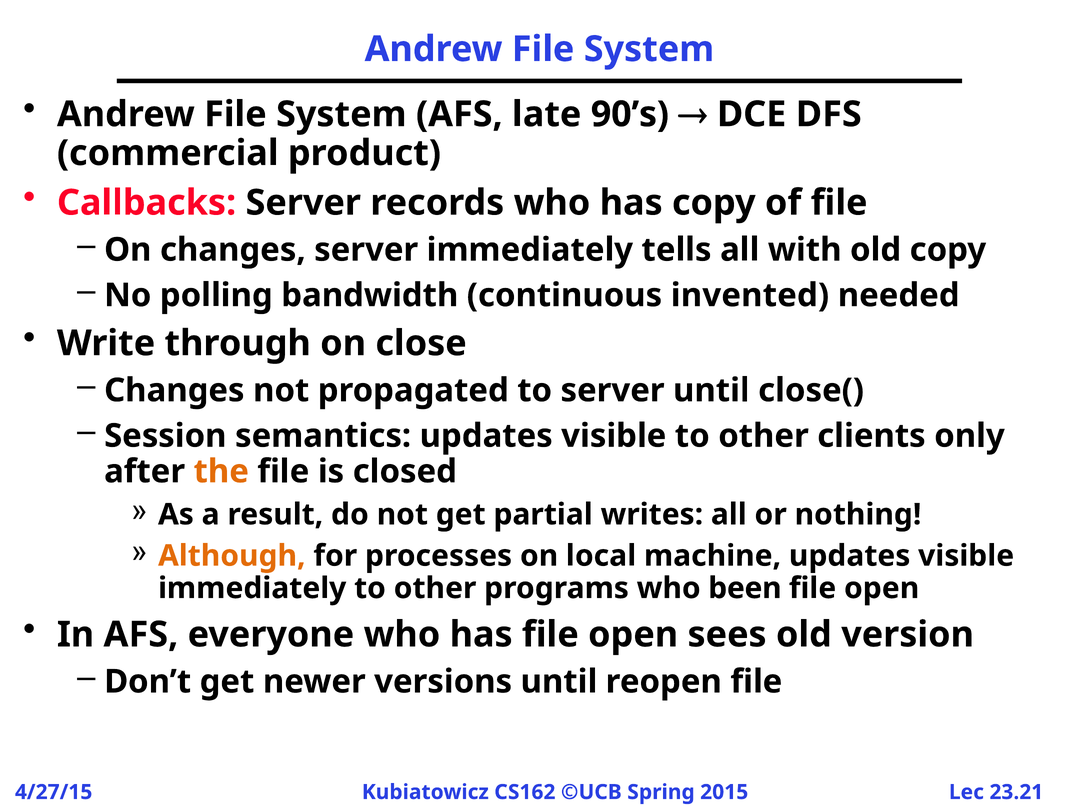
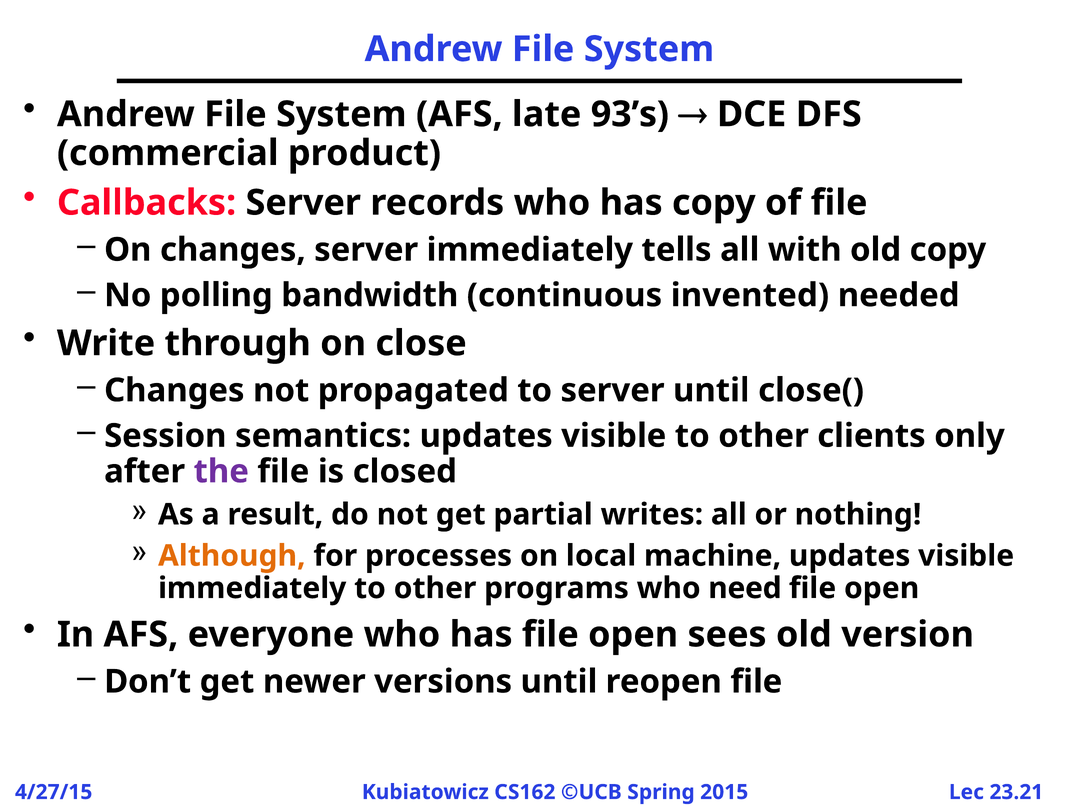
90’s: 90’s -> 93’s (630, 114)
the colour: orange -> purple (221, 472)
been: been -> need (745, 588)
